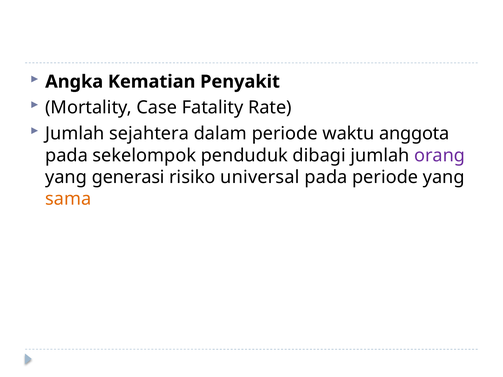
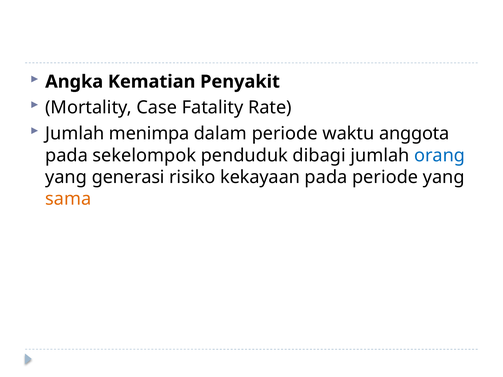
sejahtera: sejahtera -> menimpa (149, 134)
orang colour: purple -> blue (440, 155)
universal: universal -> kekayaan (260, 177)
